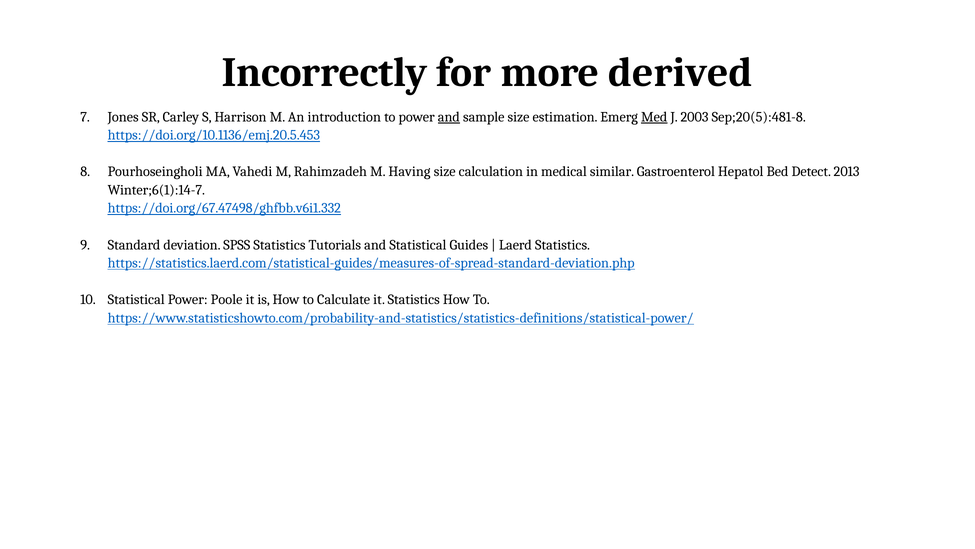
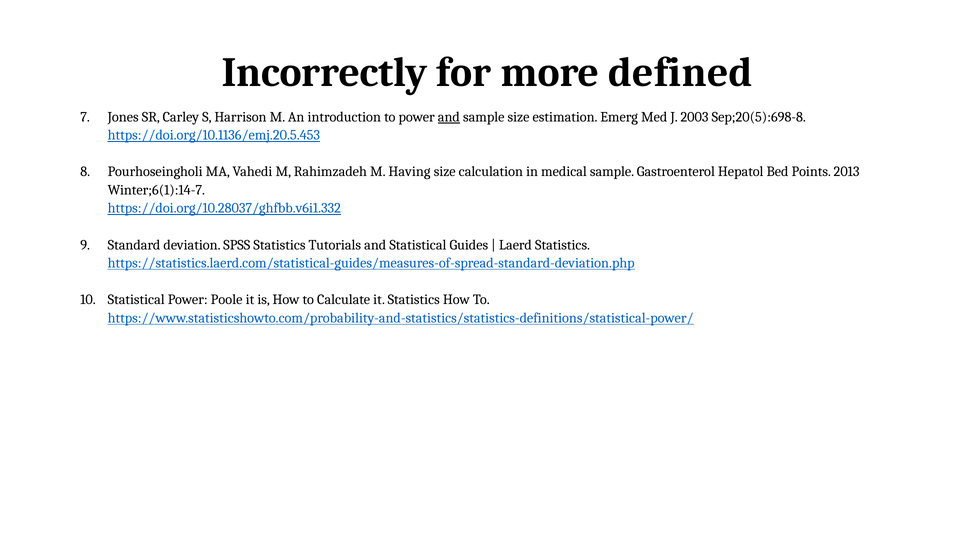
derived: derived -> defined (680, 73)
Med underline: present -> none (654, 117)
Sep;20(5):481-8: Sep;20(5):481-8 -> Sep;20(5):698-8 (759, 117)
medical similar: similar -> sample (612, 172)
Detect: Detect -> Points (811, 172)
https://doi.org/67.47498/ghfbb.v6i1.332: https://doi.org/67.47498/ghfbb.v6i1.332 -> https://doi.org/10.28037/ghfbb.v6i1.332 (224, 208)
